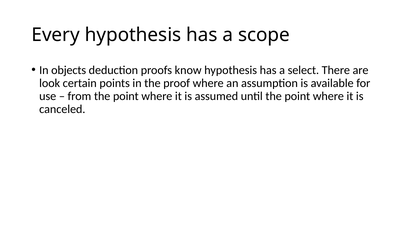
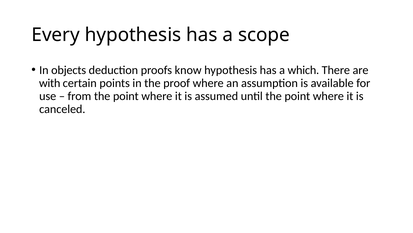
select: select -> which (303, 70)
look: look -> with (50, 83)
